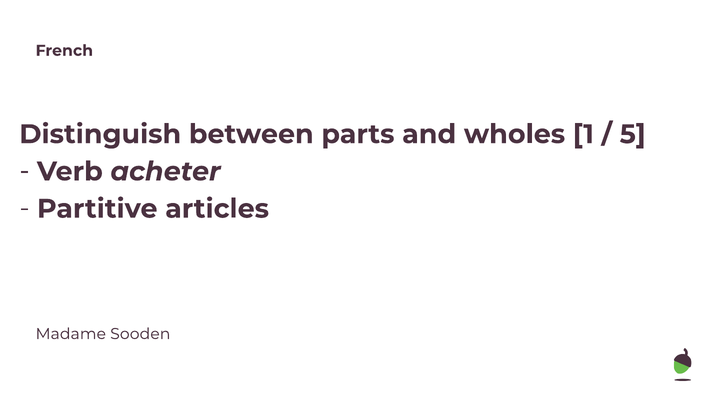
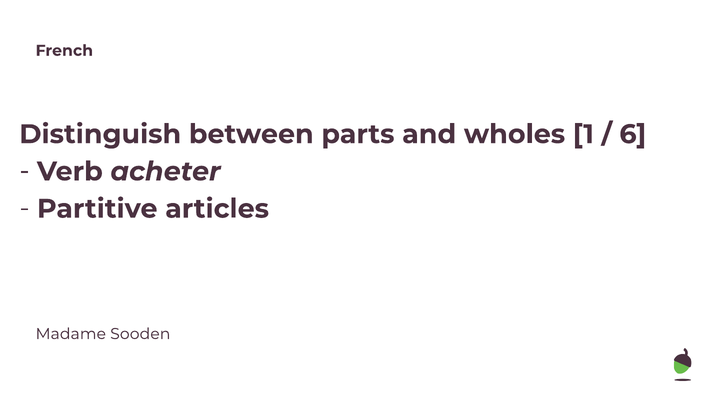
5: 5 -> 6 (633, 134)
